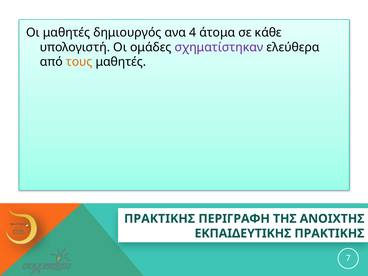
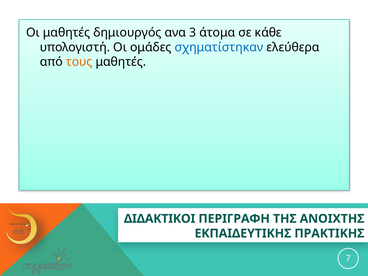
4: 4 -> 3 (193, 32)
σχηματίστηκαν colour: purple -> blue (219, 47)
ΠΡΑΚΤΙΚΗΣ: ΠΡΑΚΤΙΚΗΣ -> ΔΙΔΑΚΤΙΚΟΙ (160, 219)
